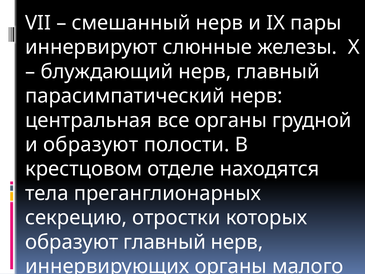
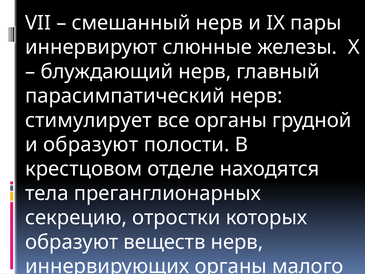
центральная: центральная -> стимулирует (88, 120)
образуют главный: главный -> веществ (164, 242)
